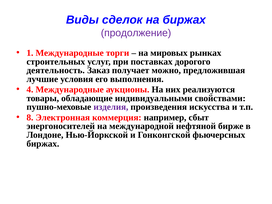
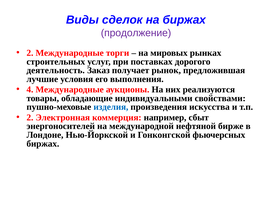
1: 1 -> 2 (30, 53)
можно: можно -> рынок (166, 70)
изделия colour: purple -> blue (111, 107)
8: 8 -> 2 (30, 117)
